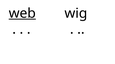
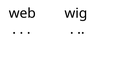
web underline: present -> none (22, 13)
